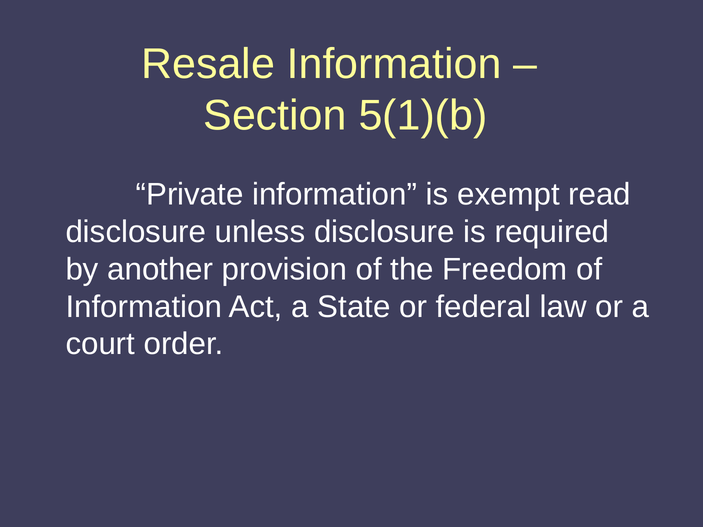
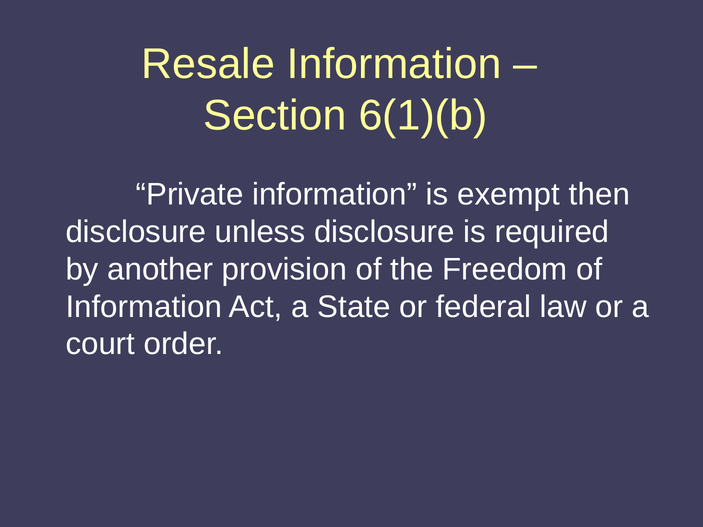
5(1)(b: 5(1)(b -> 6(1)(b (423, 116)
read: read -> then (599, 194)
